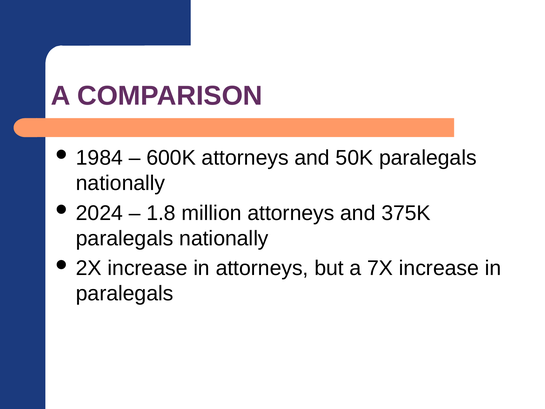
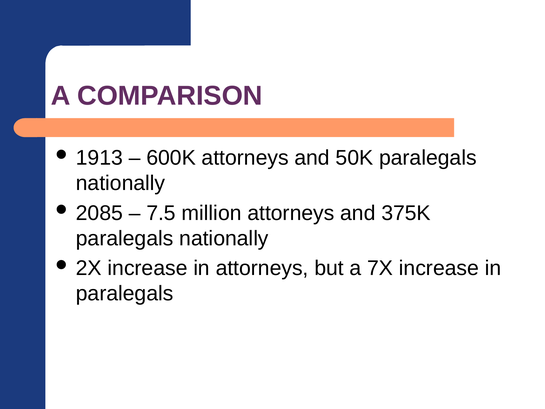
1984: 1984 -> 1913 (99, 158)
2024: 2024 -> 2085 (99, 213)
1.8: 1.8 -> 7.5 (161, 213)
